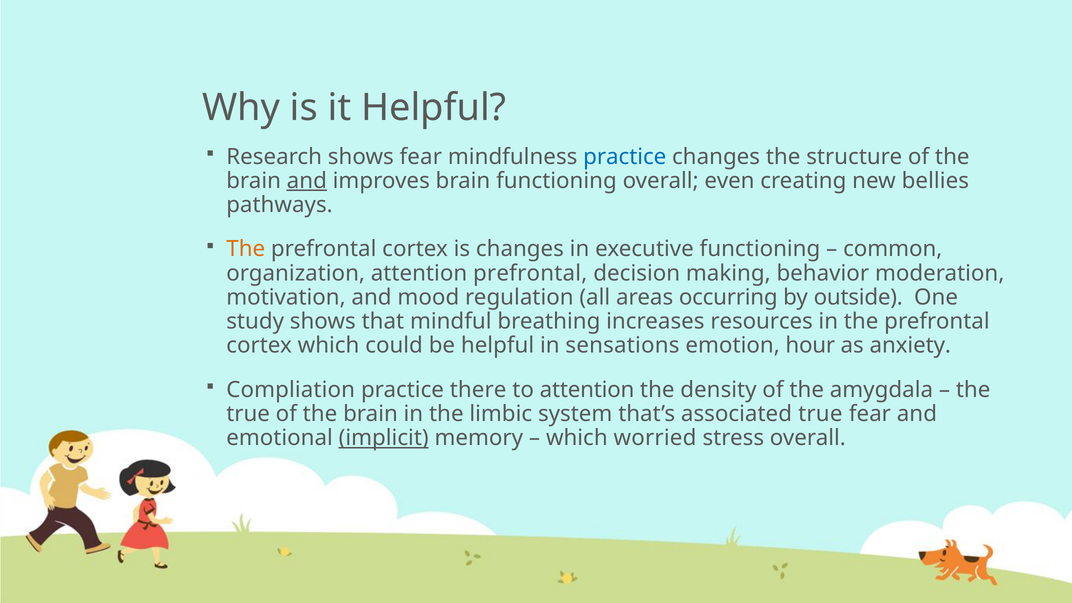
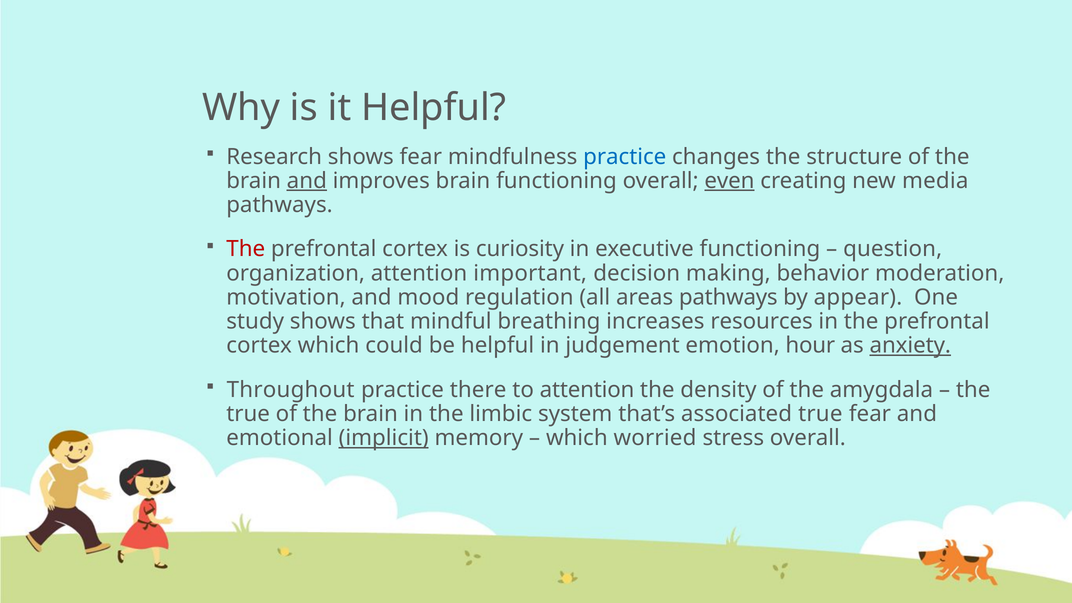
even underline: none -> present (729, 181)
bellies: bellies -> media (935, 181)
The colour: orange -> red (246, 249)
is changes: changes -> curiosity (520, 249)
common: common -> question (893, 249)
attention prefrontal: prefrontal -> important (530, 273)
areas occurring: occurring -> pathways (728, 297)
outside: outside -> appear (858, 297)
sensations: sensations -> judgement (623, 346)
anxiety underline: none -> present (910, 346)
Compliation: Compliation -> Throughout (291, 390)
